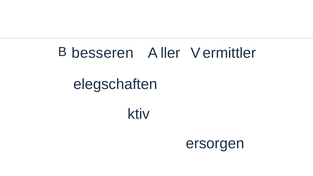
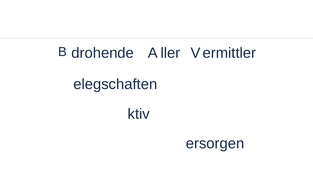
besseren: besseren -> drohende (103, 53)
